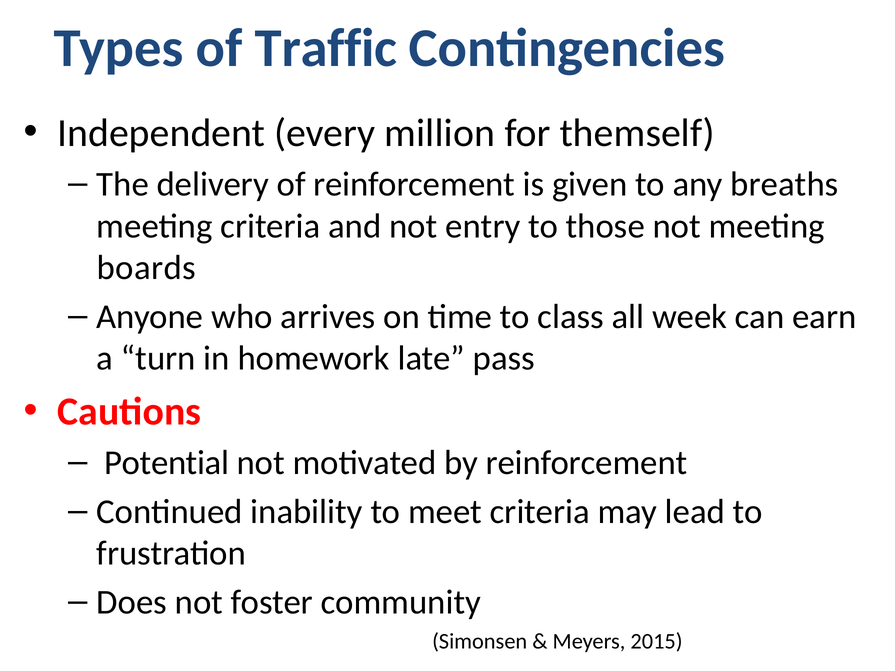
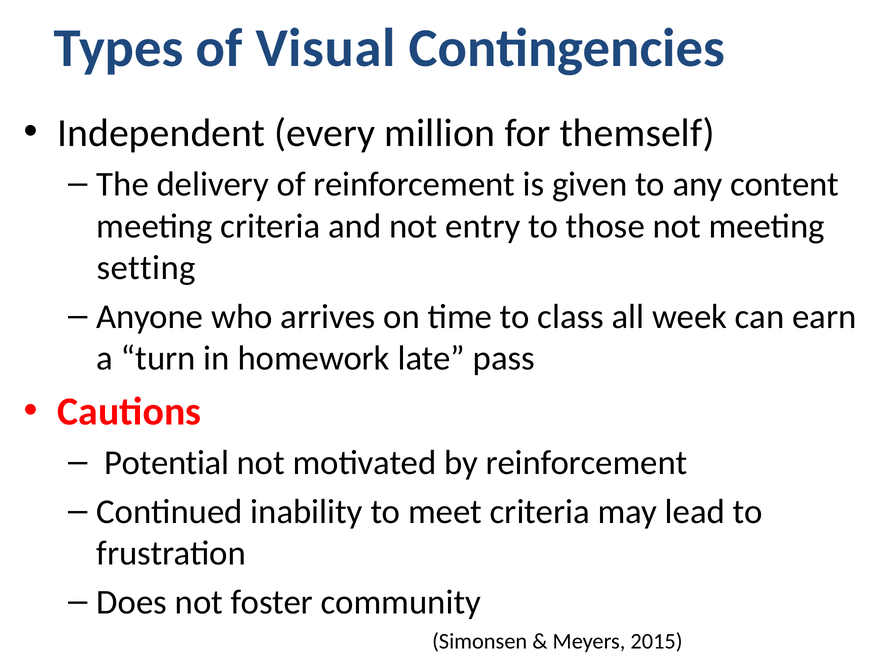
Traffic: Traffic -> Visual (325, 48)
breaths: breaths -> content (785, 184)
boards: boards -> setting (146, 268)
